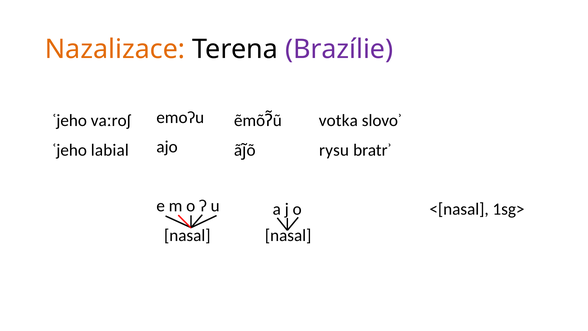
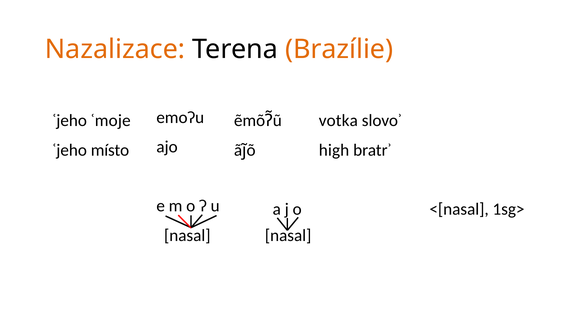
Brazílie colour: purple -> orange (339, 49)
vaːroʃ: vaːroʃ -> ʿmoje (111, 120)
labial: labial -> místo (110, 150)
rysu: rysu -> high (334, 150)
